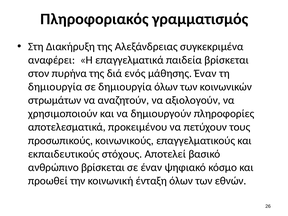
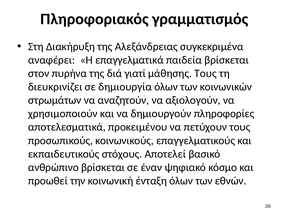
ενός: ενός -> γιατί (135, 73)
μάθησης Έναν: Έναν -> Τους (206, 73)
δημιουργία: δημιουργία -> διευκρινίζει (55, 87)
